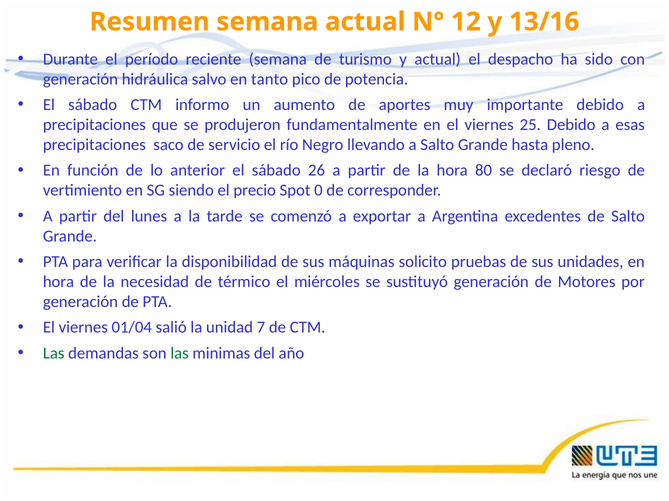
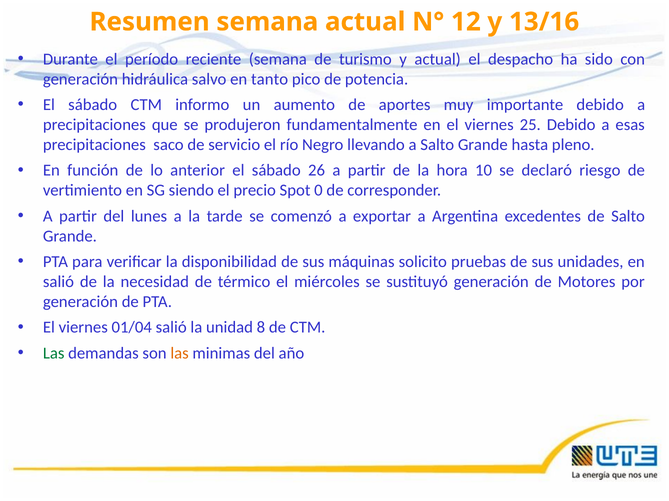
80: 80 -> 10 (484, 171)
hora: hora -> salió (58, 282)
7: 7 -> 8 (261, 328)
las colour: green -> orange (180, 354)
